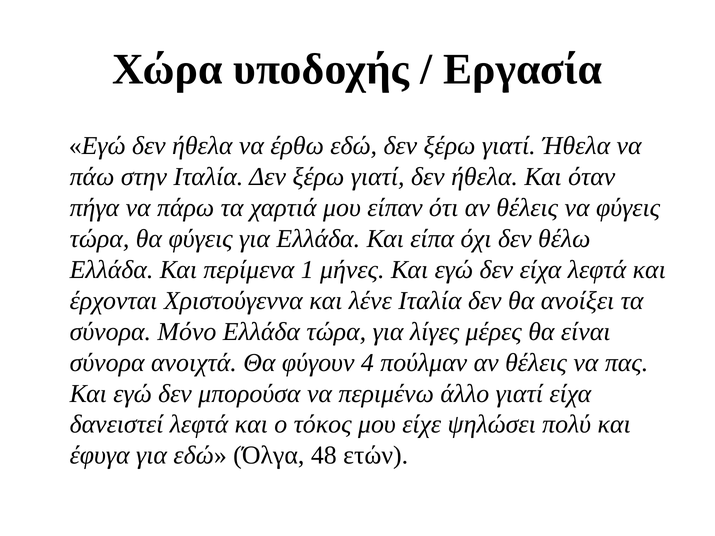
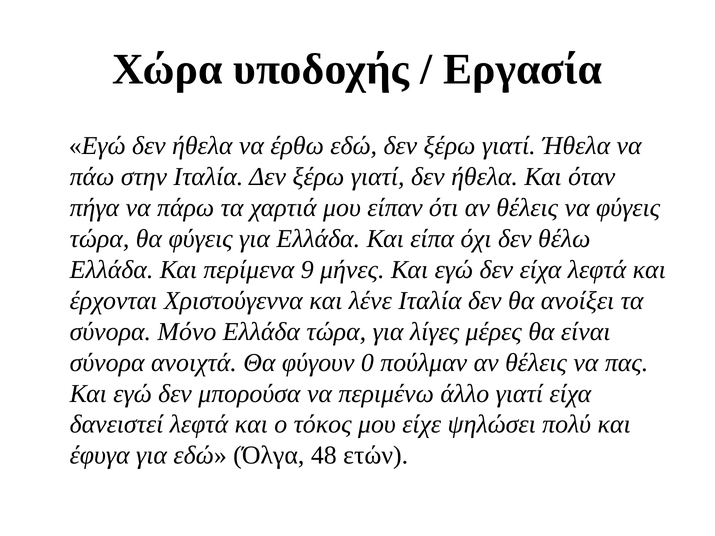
1: 1 -> 9 (307, 270)
4: 4 -> 0 (367, 363)
